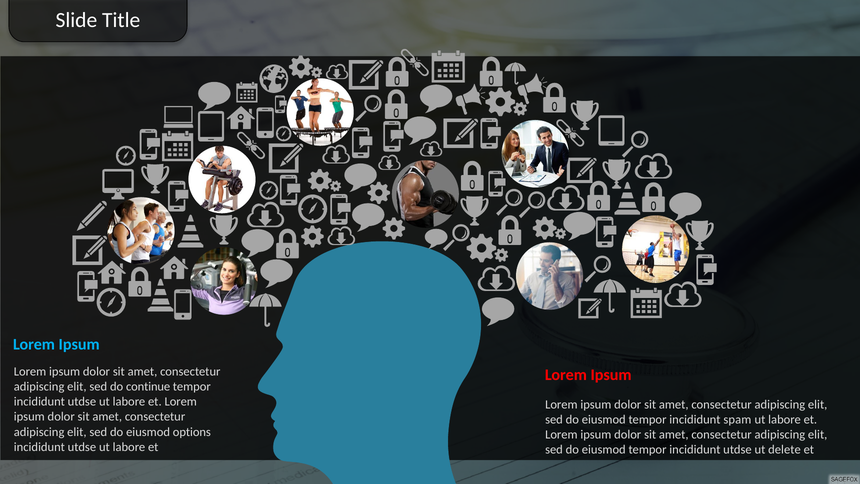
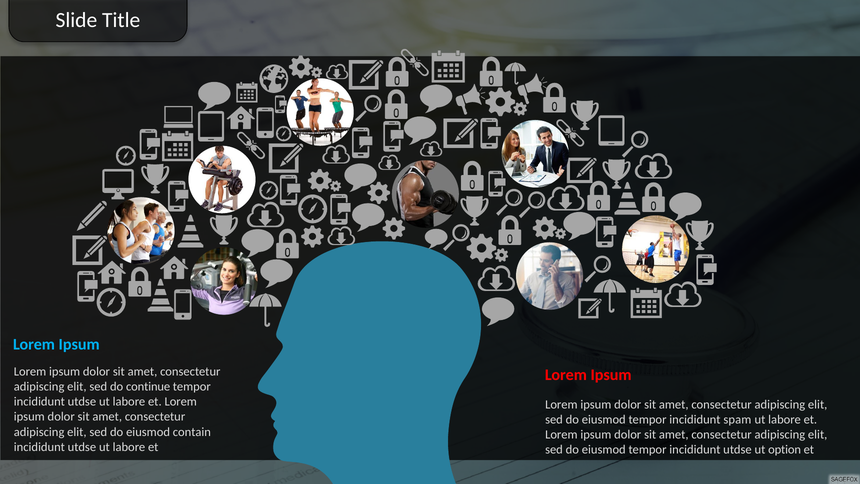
options: options -> contain (192, 432)
delete: delete -> option (785, 449)
